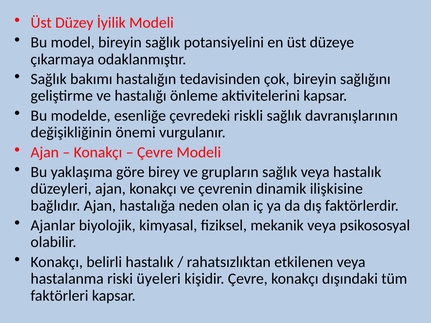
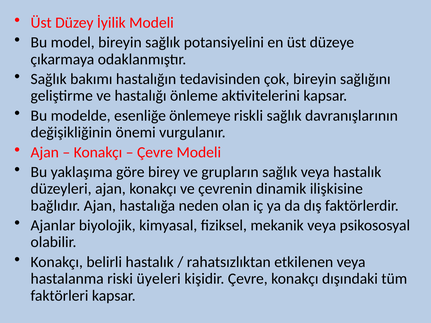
çevredeki: çevredeki -> önlemeye (200, 116)
